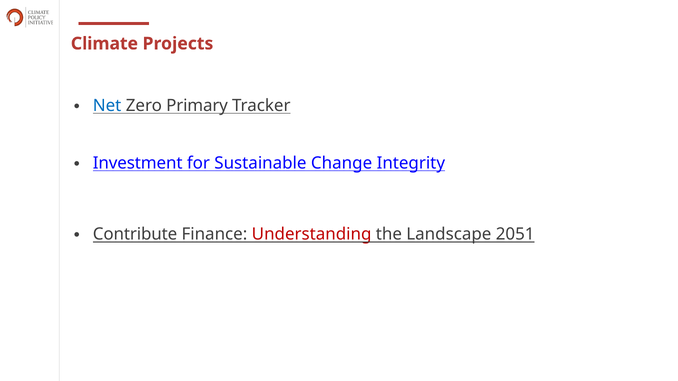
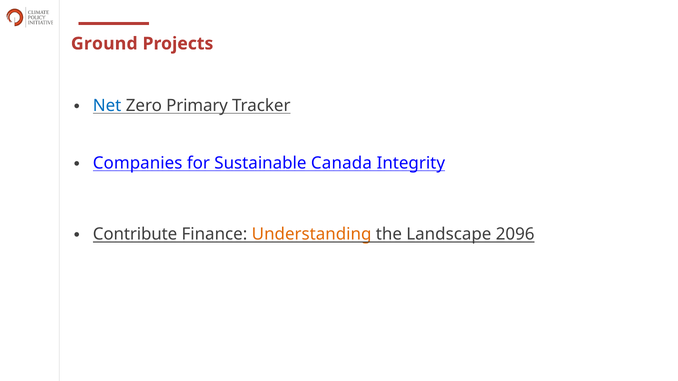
Climate: Climate -> Ground (104, 44)
Investment: Investment -> Companies (138, 163)
Change: Change -> Canada (341, 163)
Understanding colour: red -> orange (312, 234)
2051: 2051 -> 2096 (515, 234)
